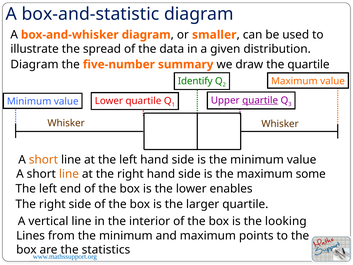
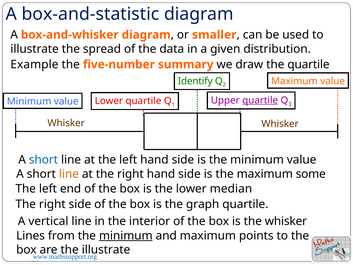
Diagram: Diagram -> Example (34, 64)
short colour: orange -> blue (43, 160)
enables: enables -> median (231, 188)
larger: larger -> graph (203, 204)
the looking: looking -> whisker (286, 221)
minimum underline: none -> present (126, 235)
statistics: statistics -> illustrate (106, 250)
